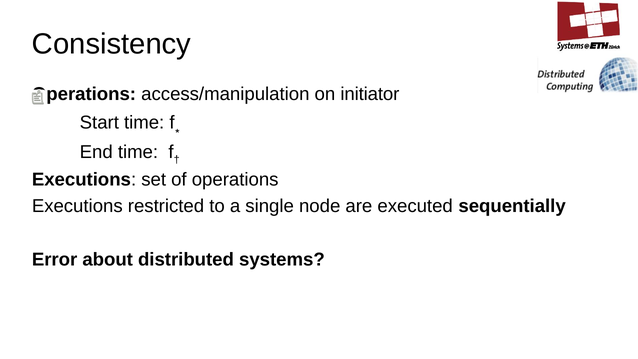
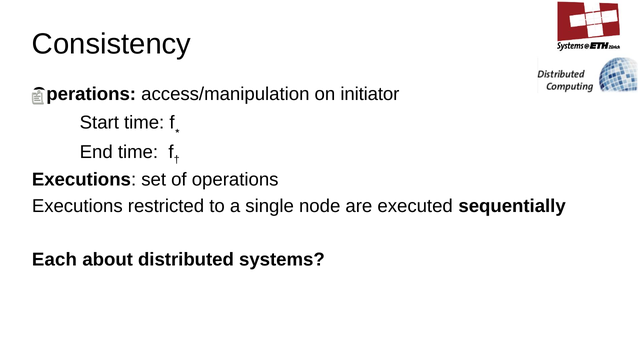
Error: Error -> Each (54, 260)
